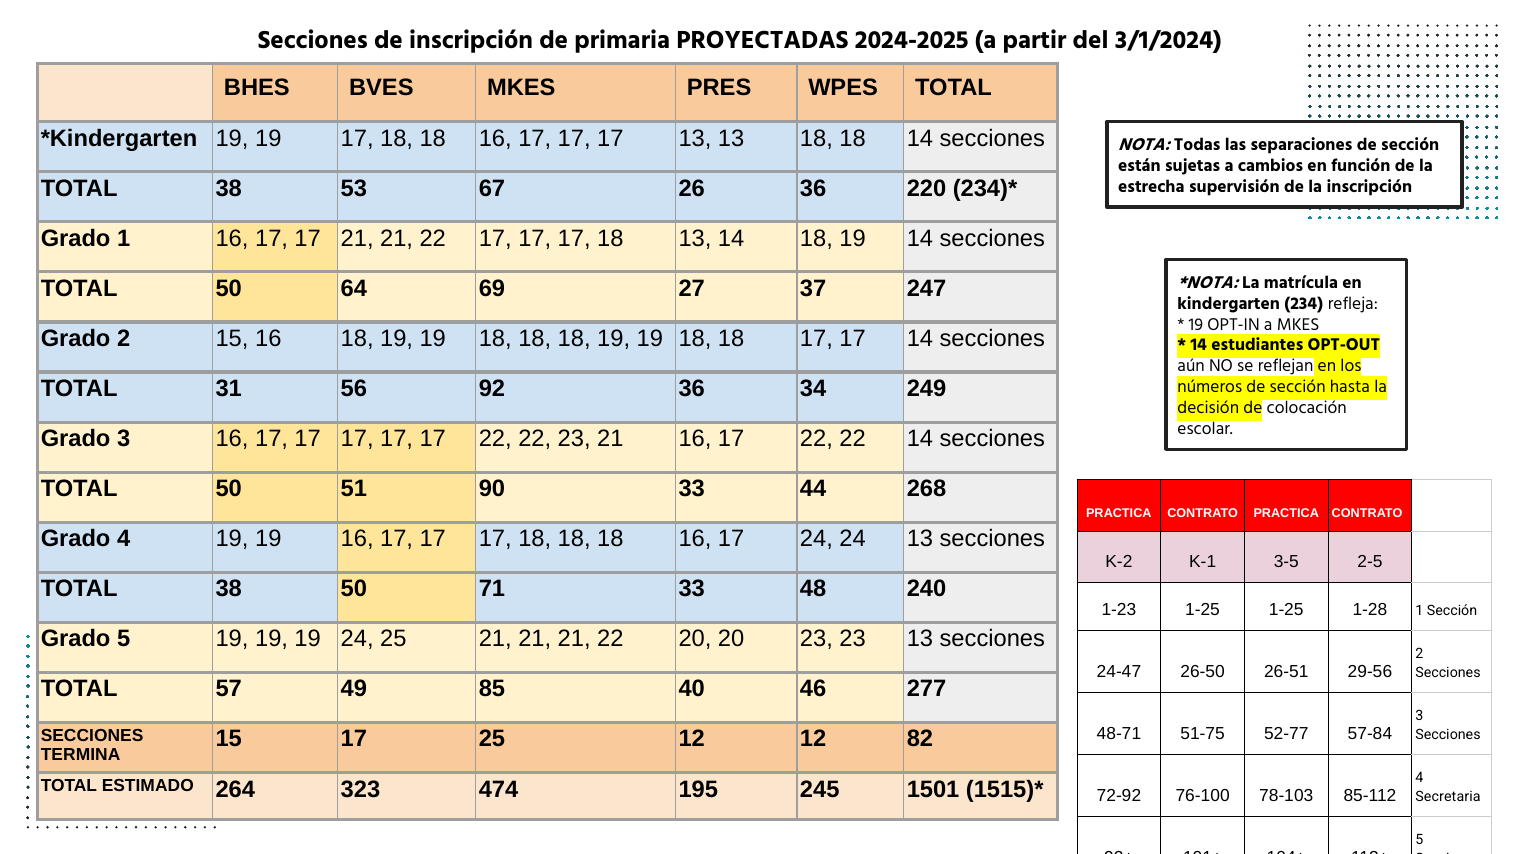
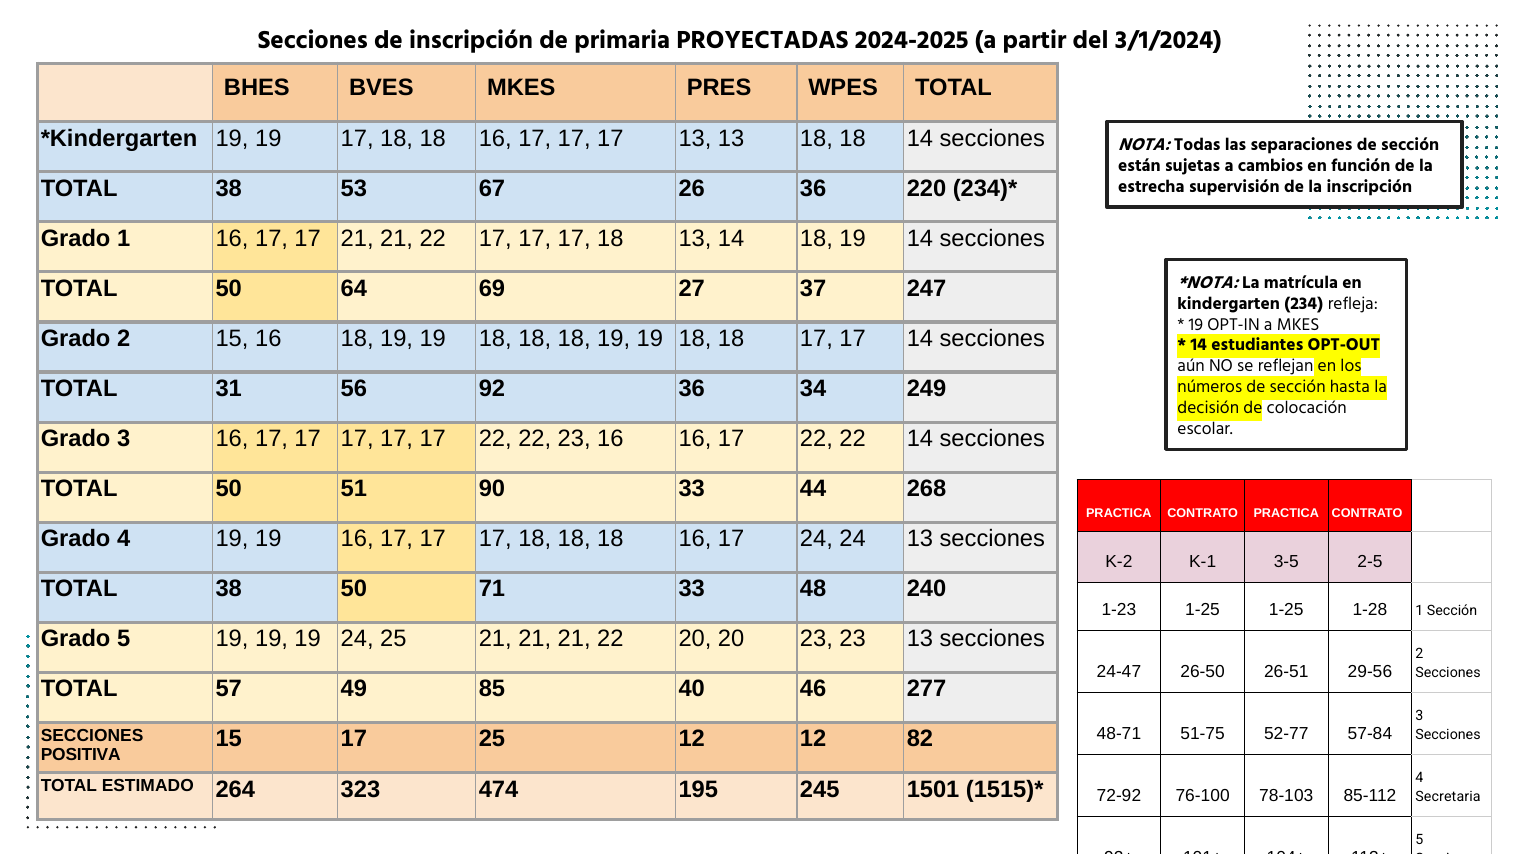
23 21: 21 -> 16 (610, 439)
TERMINA: TERMINA -> POSITIVA (81, 755)
